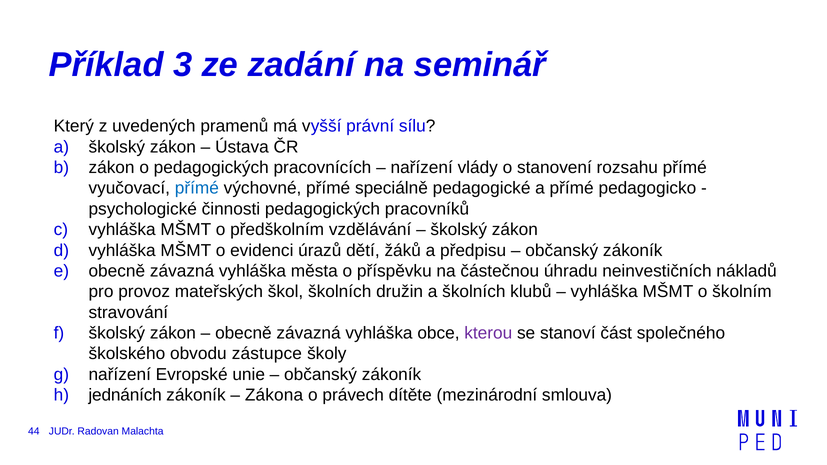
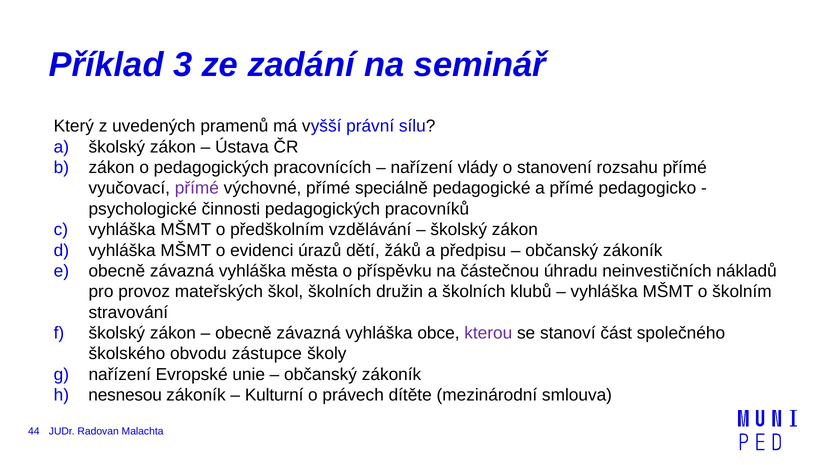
přímé colour: blue -> purple (197, 188)
jednáních: jednáních -> nesnesou (125, 395)
Zákona: Zákona -> Kulturní (274, 395)
